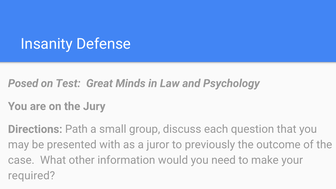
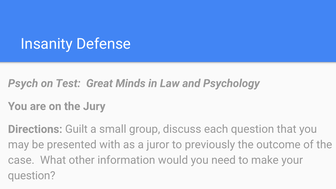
Posed: Posed -> Psych (23, 83)
Path: Path -> Guilt (76, 129)
required: required -> question (32, 176)
